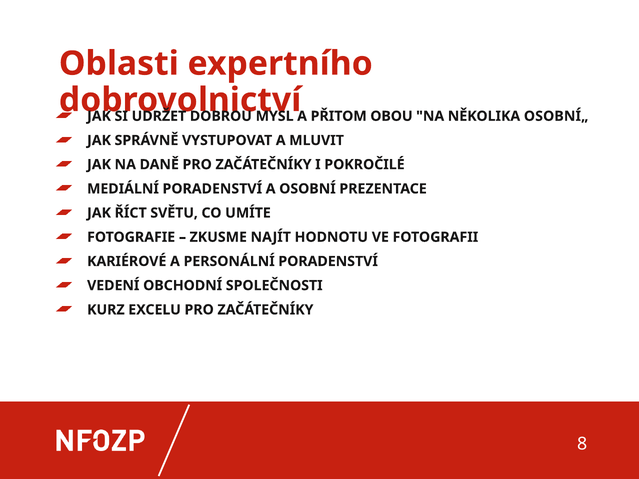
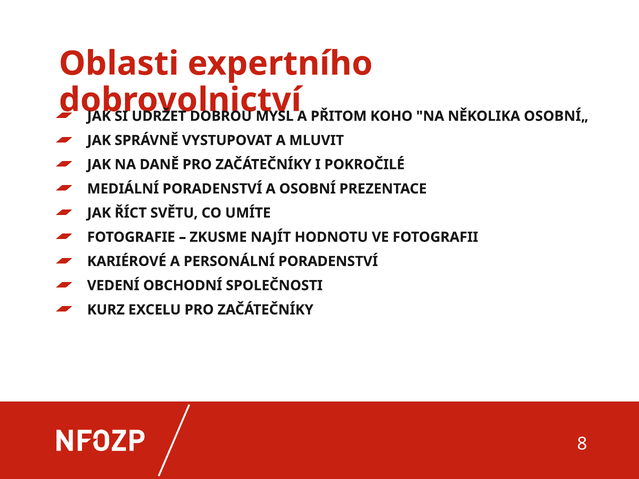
OBOU: OBOU -> KOHO (391, 116)
